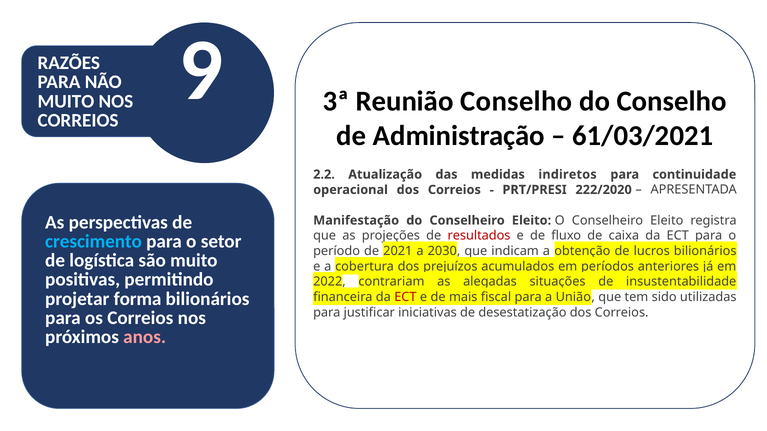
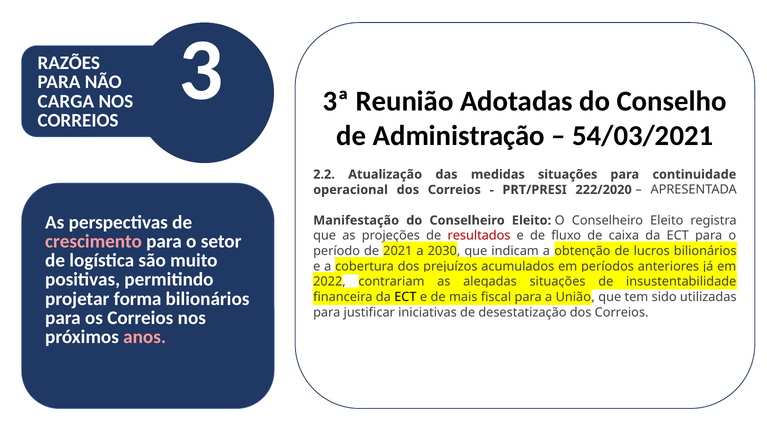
Reunião Conselho: Conselho -> Adotadas (517, 101)
MUITO: MUITO -> CARGA (66, 101)
9: 9 -> 3 (201, 70)
61/03/2021: 61/03/2021 -> 54/03/2021 (643, 136)
medidas indiretos: indiretos -> situações (568, 175)
crescimento colour: light blue -> pink (94, 242)
ECT colour: red -> black (405, 297)
